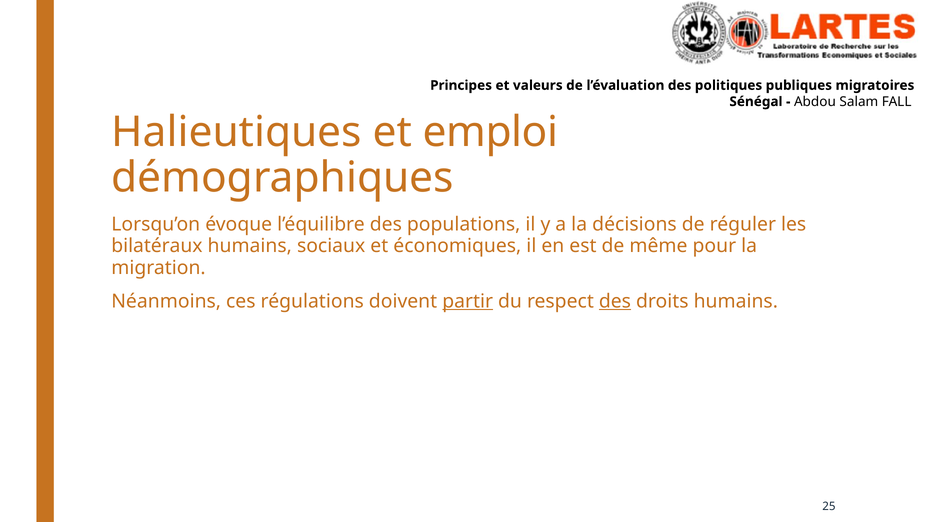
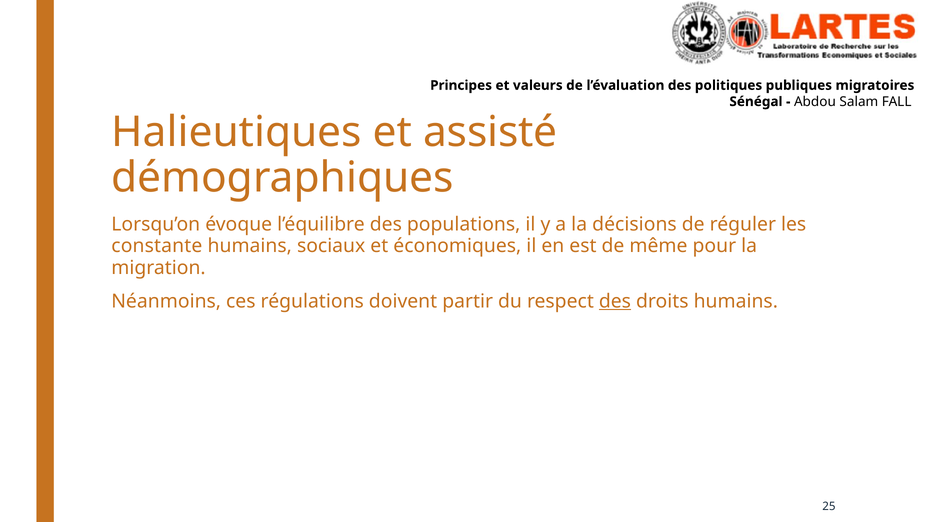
emploi: emploi -> assisté (490, 132)
bilatéraux: bilatéraux -> constante (157, 246)
partir underline: present -> none (468, 301)
